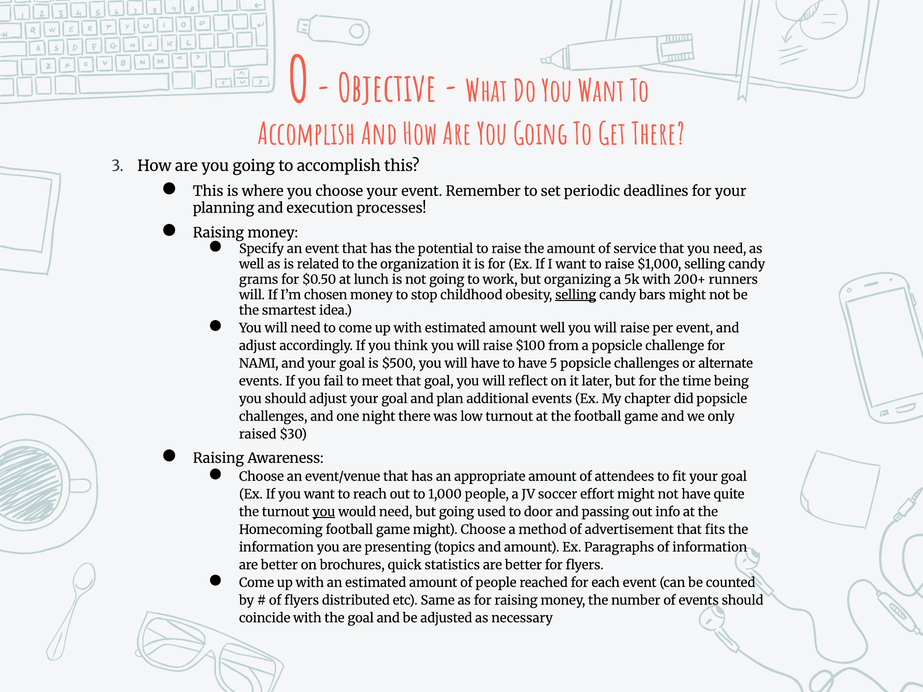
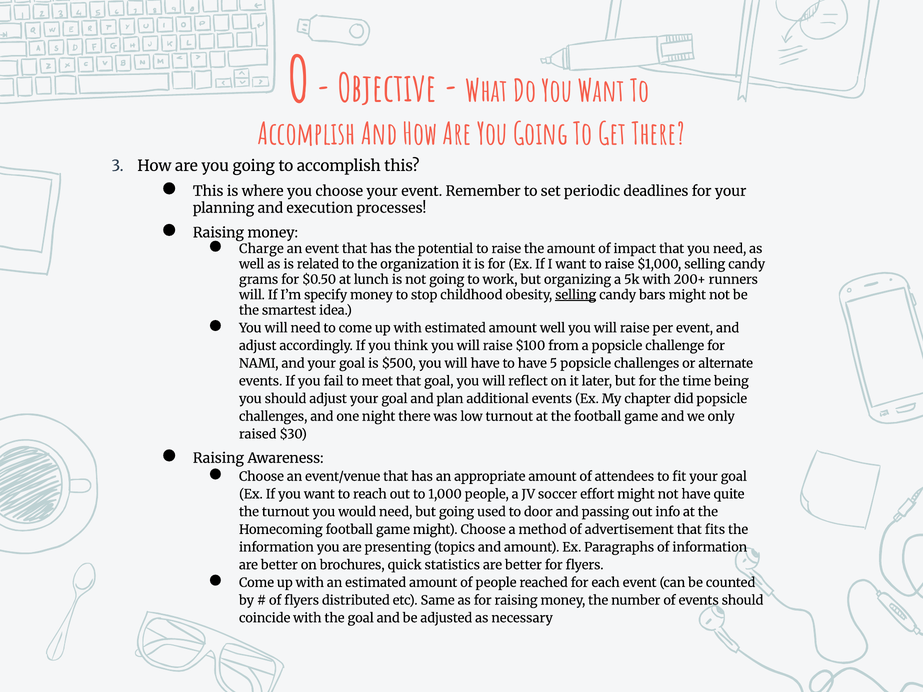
Specify: Specify -> Charge (261, 249)
service: service -> impact (635, 249)
chosen: chosen -> specify (326, 295)
you underline: present -> none (324, 512)
